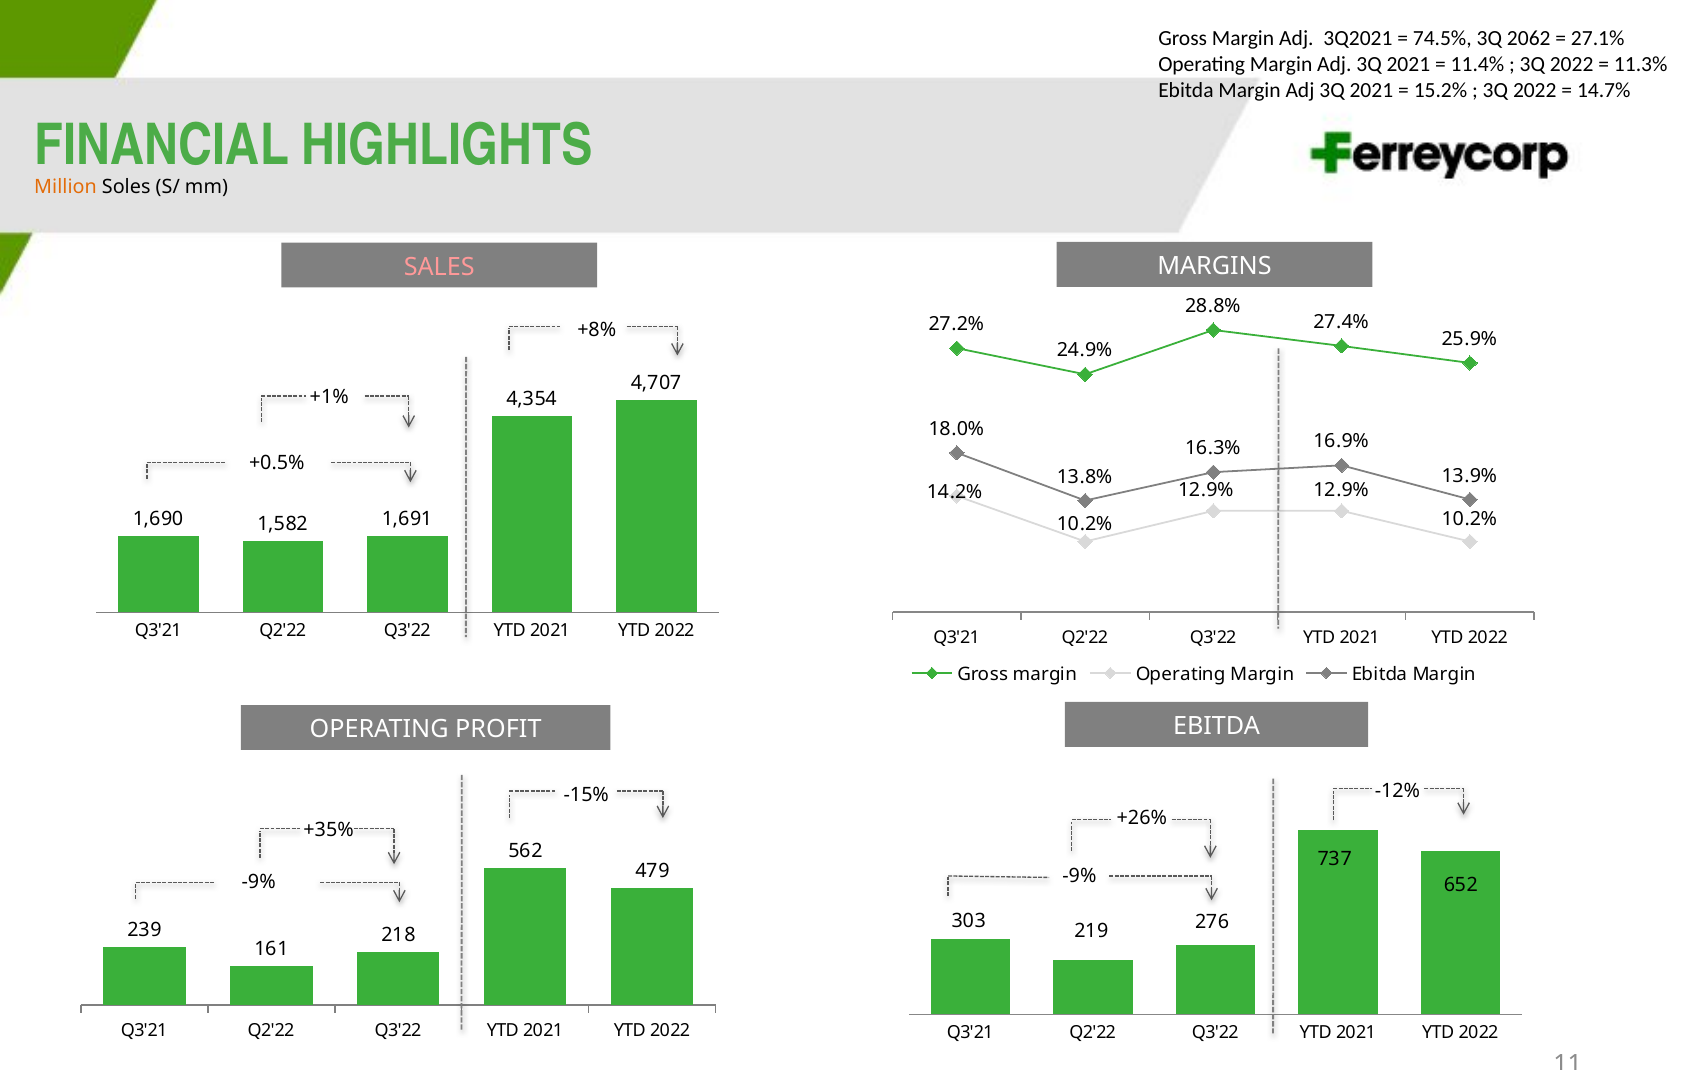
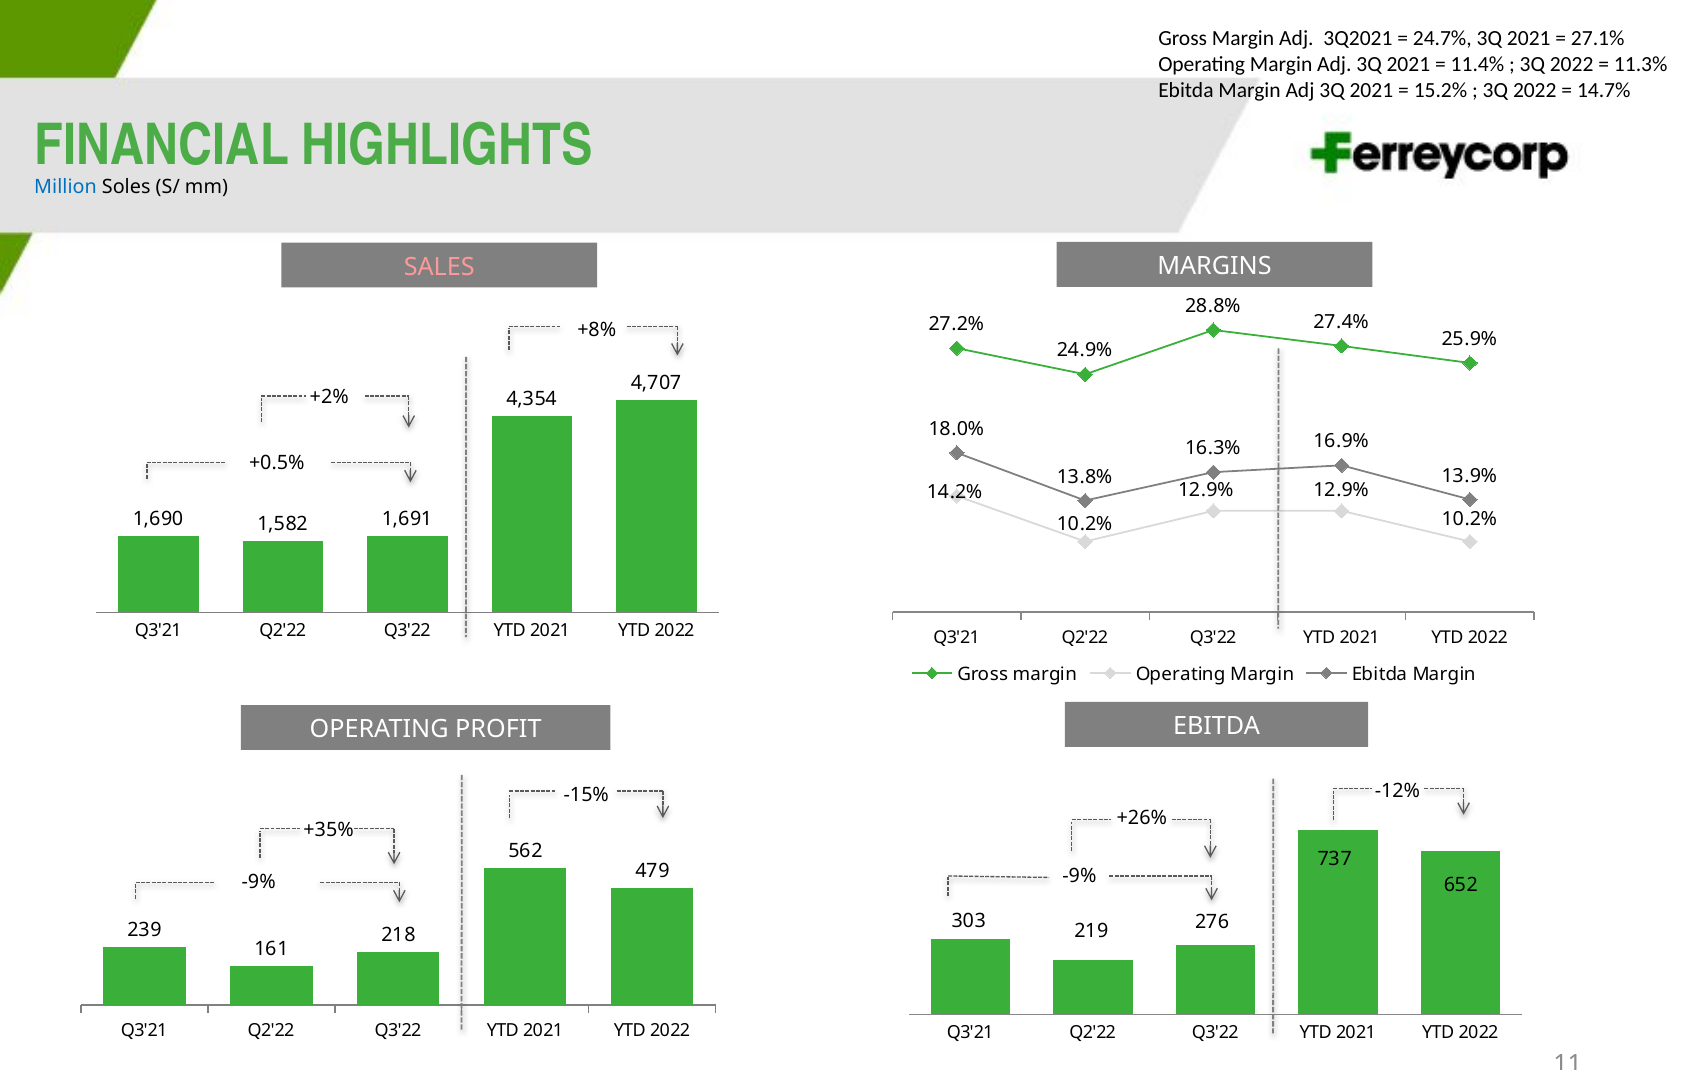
74.5%: 74.5% -> 24.7% (1442, 38)
2062: 2062 -> 2021 (1529, 38)
Million colour: orange -> blue (66, 187)
+1%: +1% -> +2% (329, 397)
